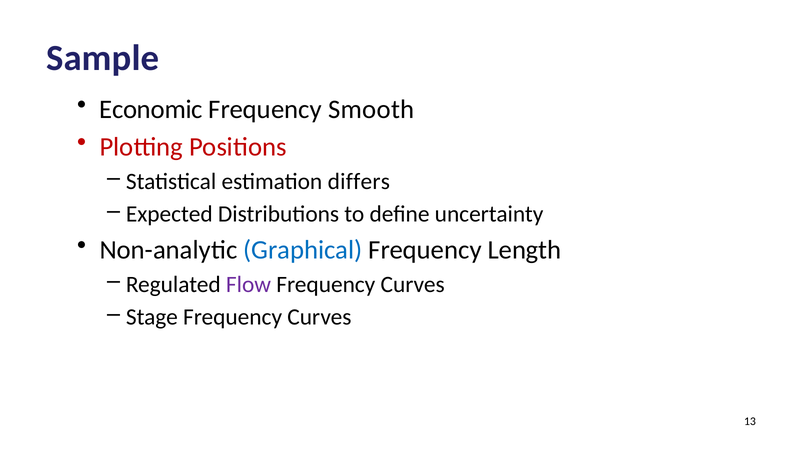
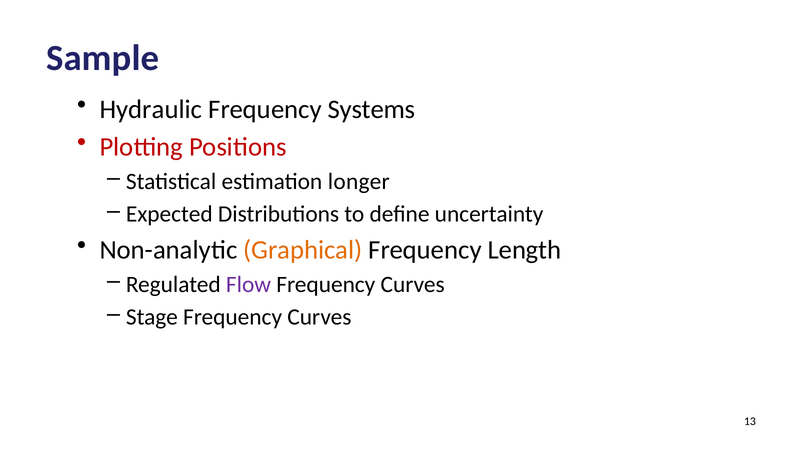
Economic: Economic -> Hydraulic (151, 109)
Smooth: Smooth -> Systems (372, 109)
differs: differs -> longer (359, 181)
Graphical colour: blue -> orange (303, 250)
